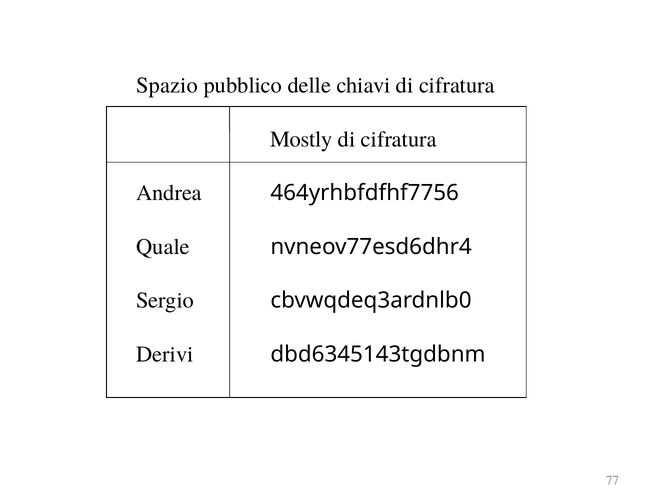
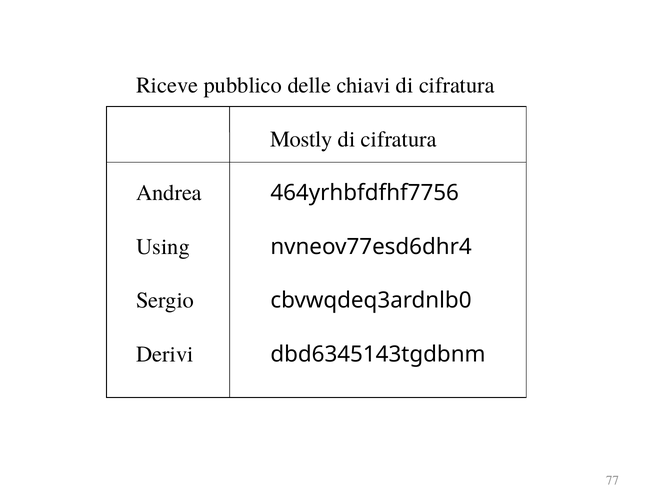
Spazio: Spazio -> Riceve (167, 85)
Quale: Quale -> Using (163, 247)
